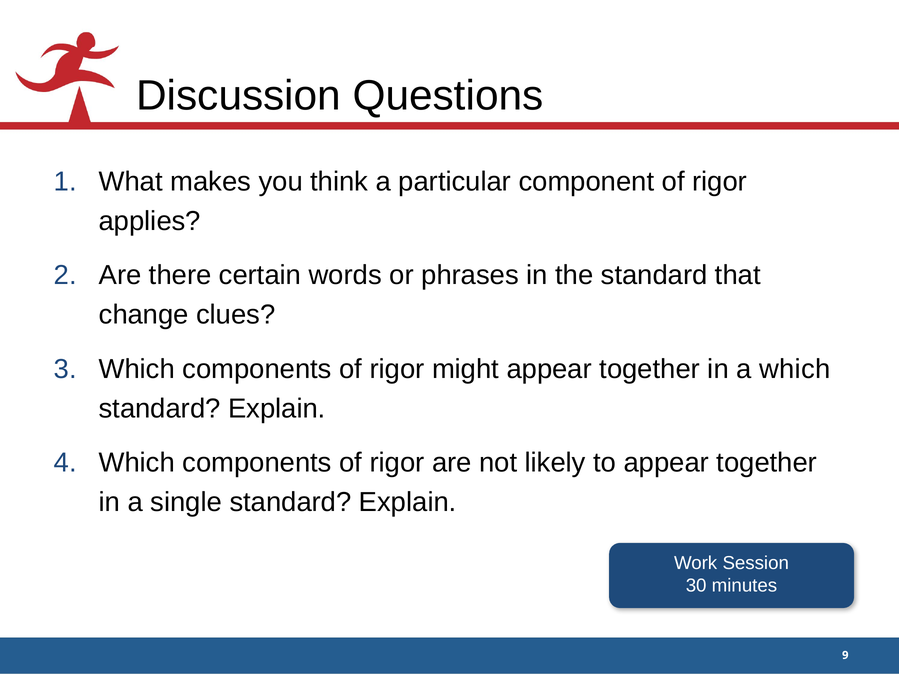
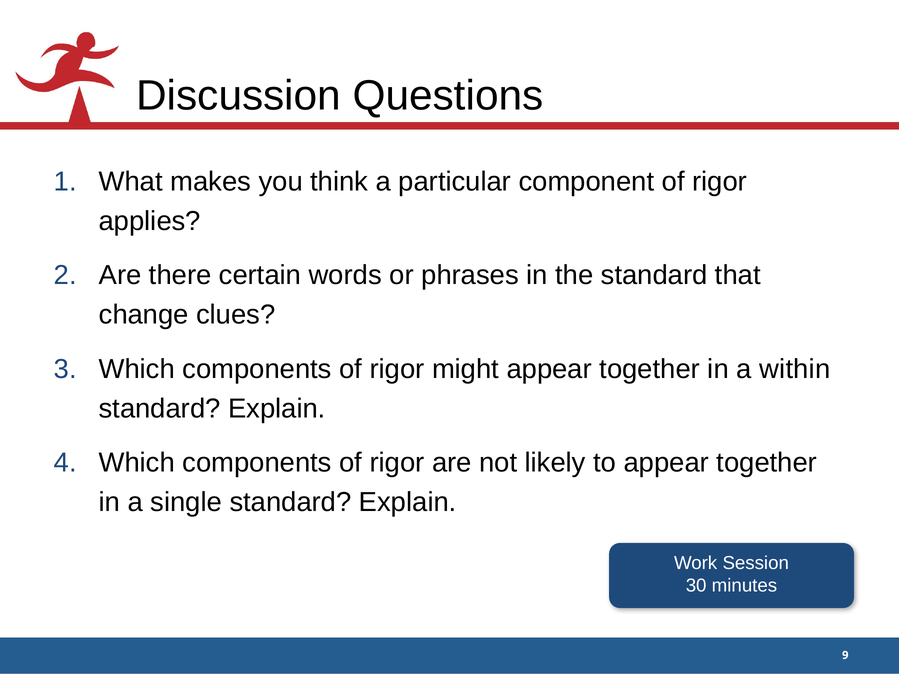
a which: which -> within (795, 369)
